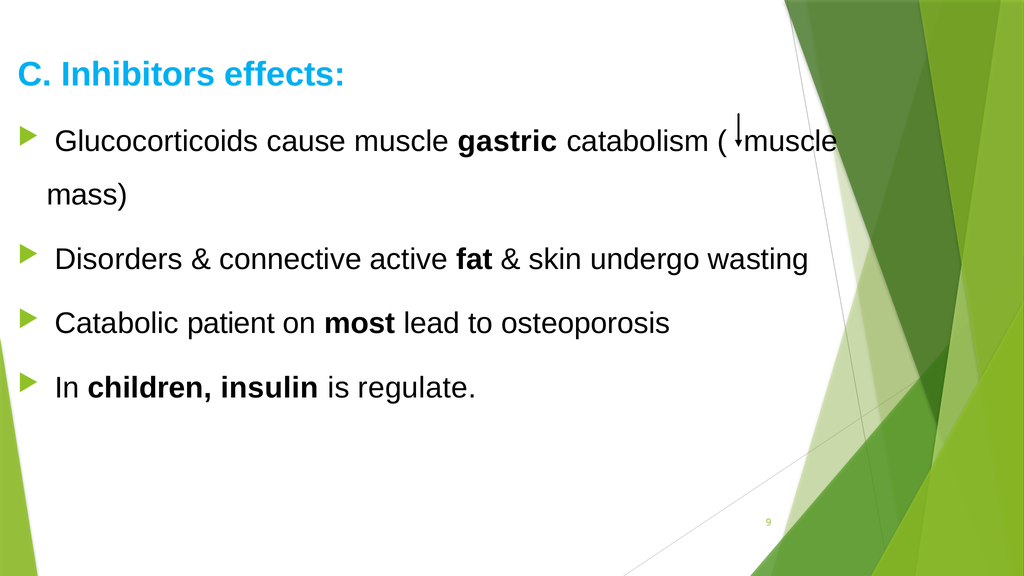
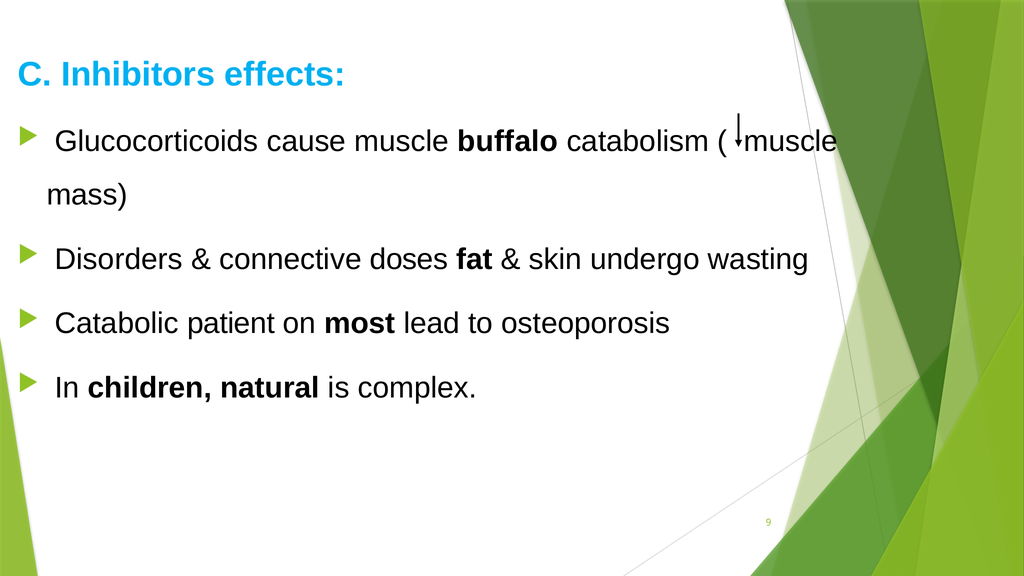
gastric: gastric -> buffalo (508, 141)
active: active -> doses (409, 259)
insulin: insulin -> natural (270, 388)
regulate: regulate -> complex (417, 388)
